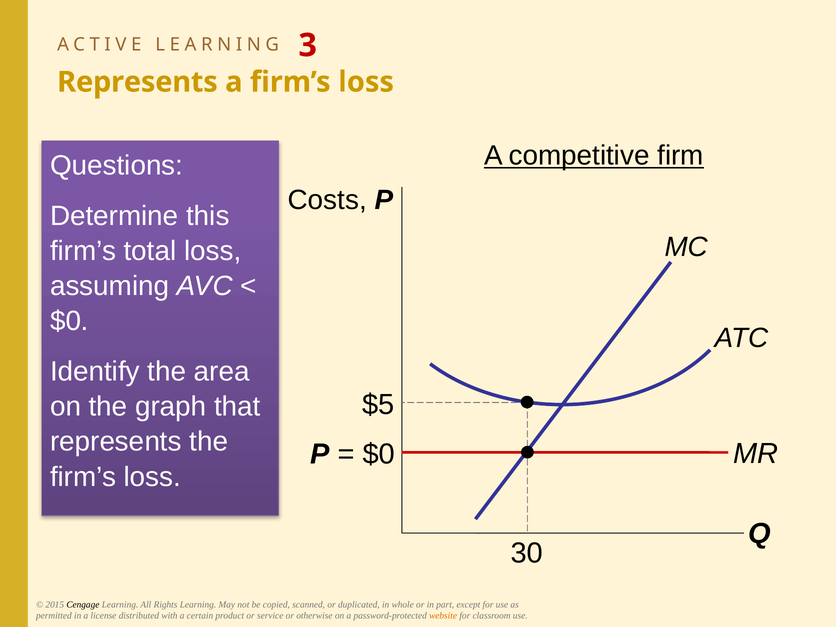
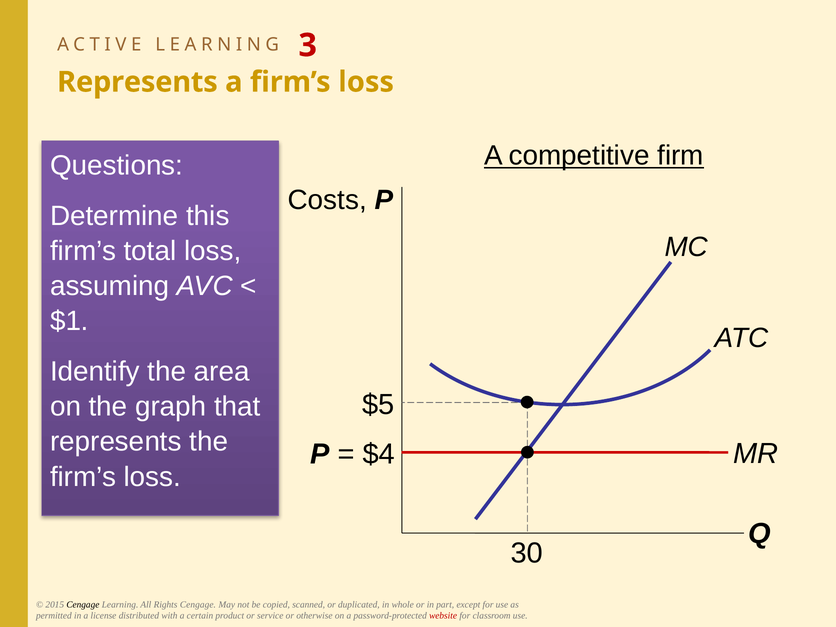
$0: $0 -> $1 (69, 321)
$0: $0 -> $4 (379, 454)
Rights Learning: Learning -> Cengage (198, 605)
website colour: orange -> red (443, 616)
